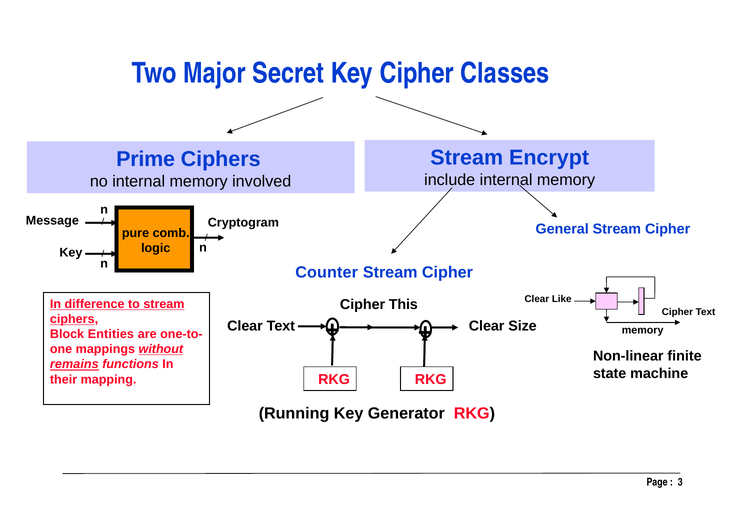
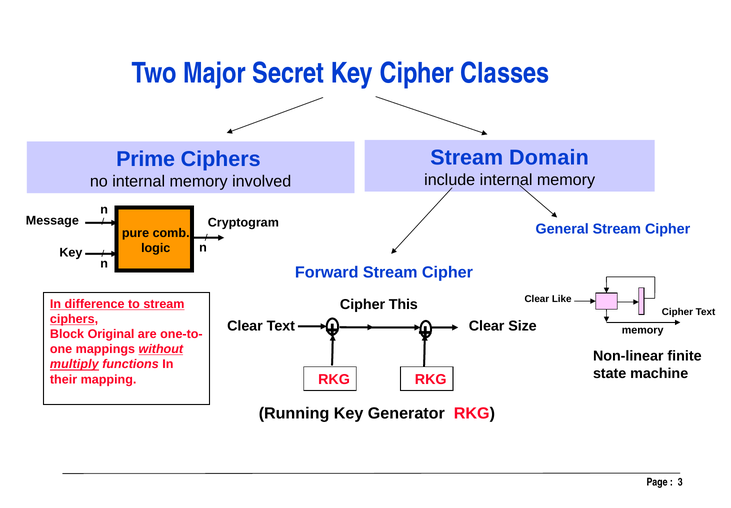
Encrypt: Encrypt -> Domain (549, 158)
Counter: Counter -> Forward (327, 273)
Entities: Entities -> Original (111, 334)
remains: remains -> multiply (74, 364)
